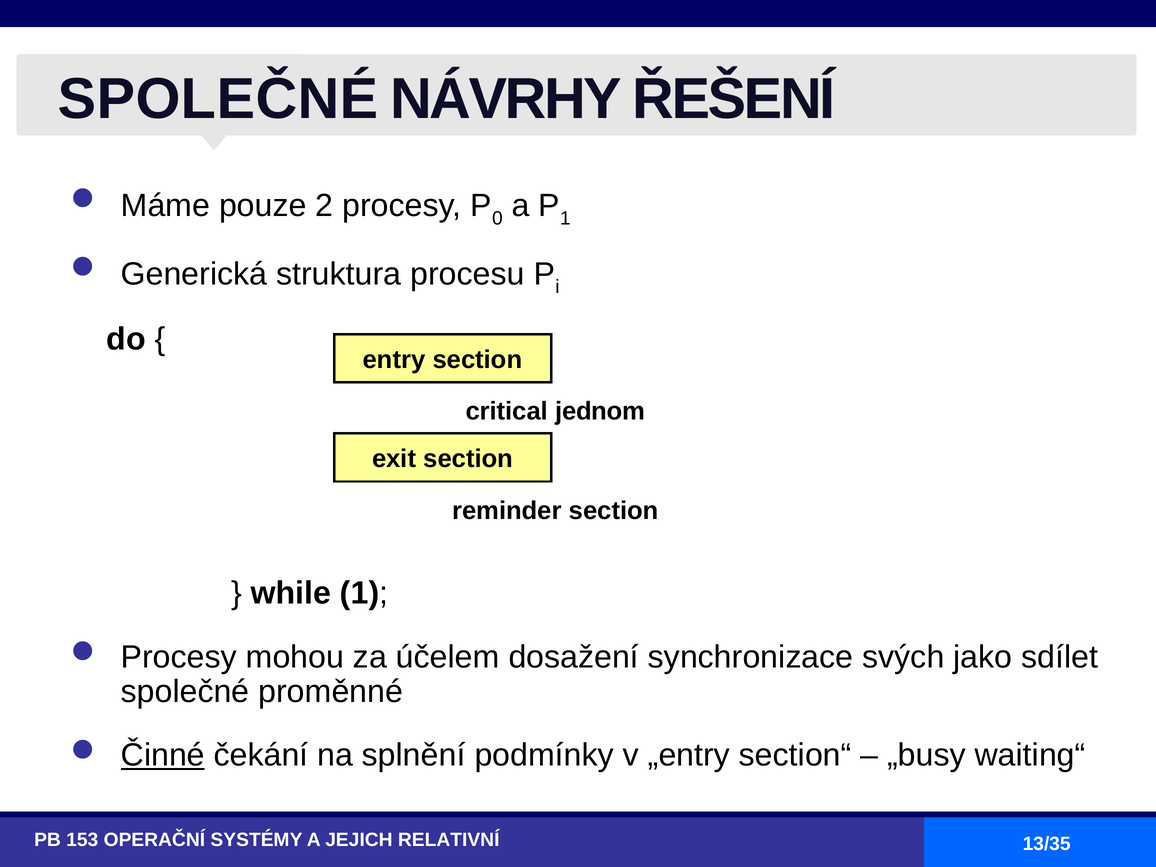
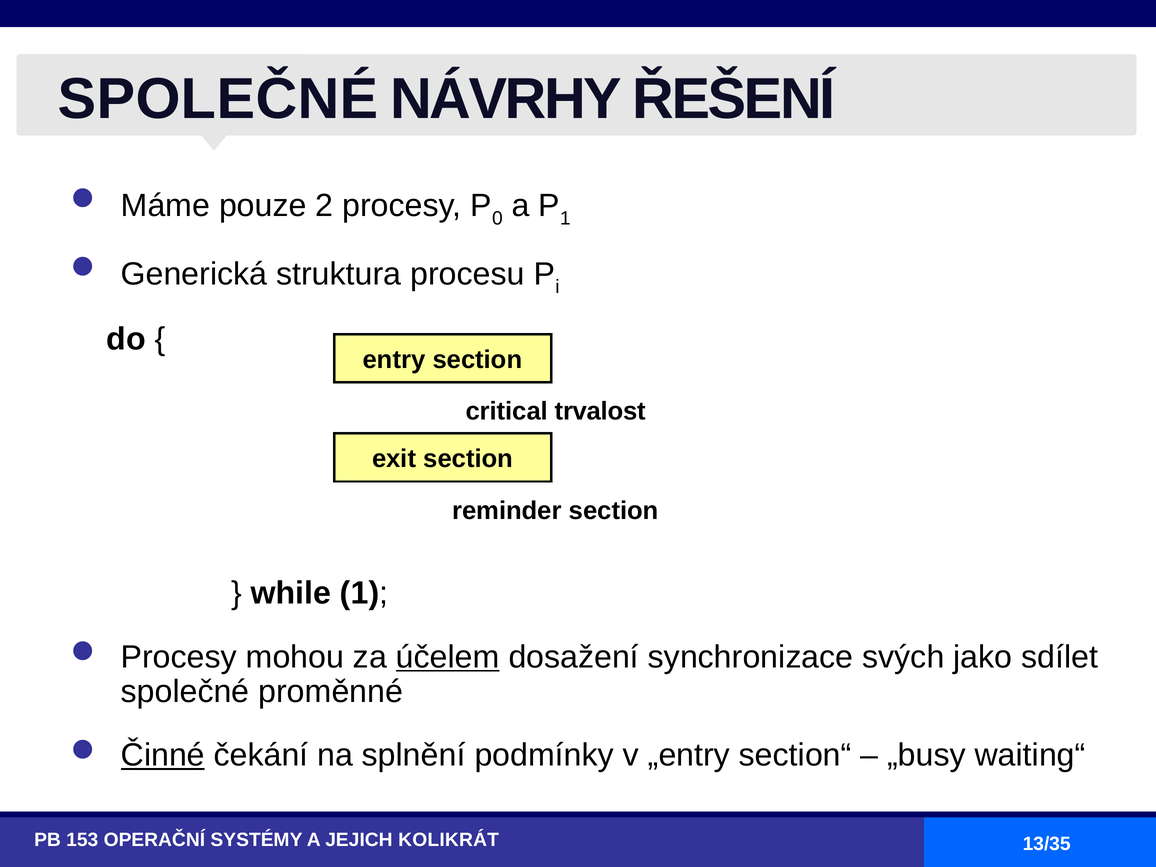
jednom: jednom -> trvalost (600, 411)
účelem underline: none -> present (448, 657)
RELATIVNÍ: RELATIVNÍ -> KOLIKRÁT (449, 840)
